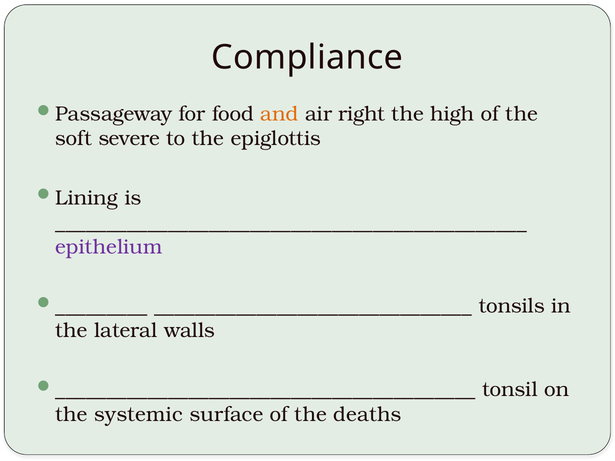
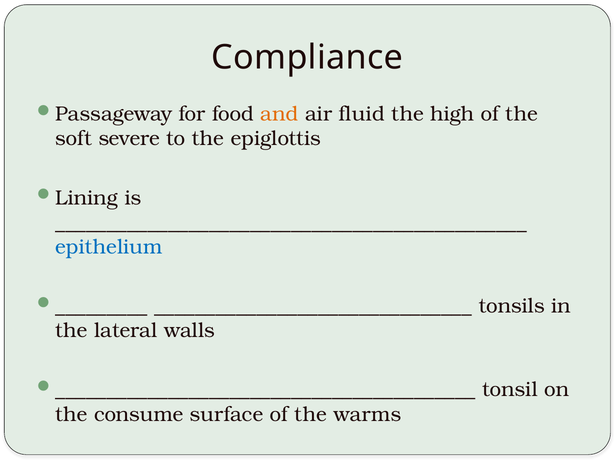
right: right -> fluid (362, 114)
epithelium colour: purple -> blue (109, 247)
systemic: systemic -> consume (139, 415)
deaths: deaths -> warms (367, 415)
